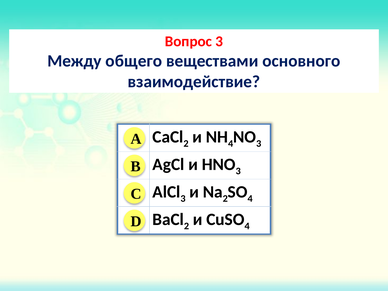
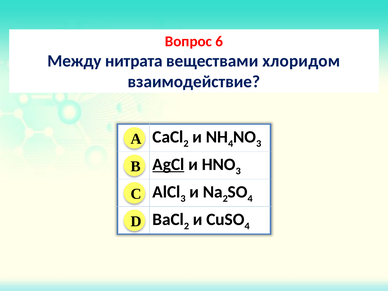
Вопрос 3: 3 -> 6 (219, 41)
общего: общего -> нитрата (134, 61)
основного: основного -> хлоридом (301, 61)
AgCl underline: none -> present (168, 164)
